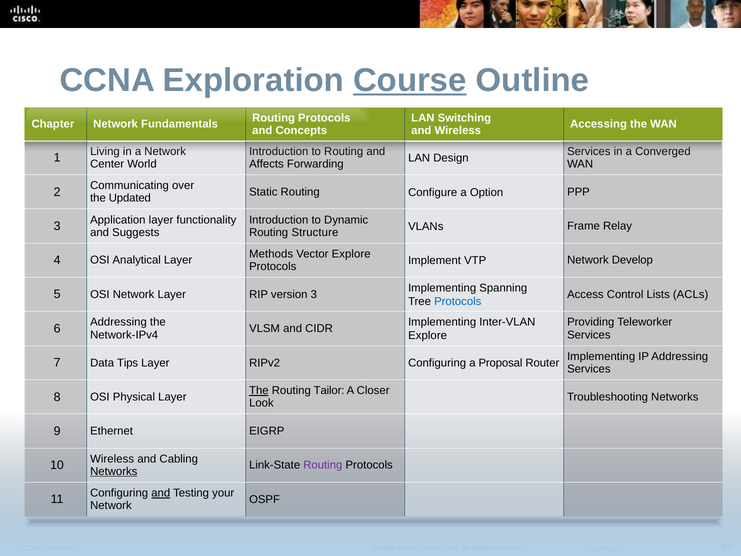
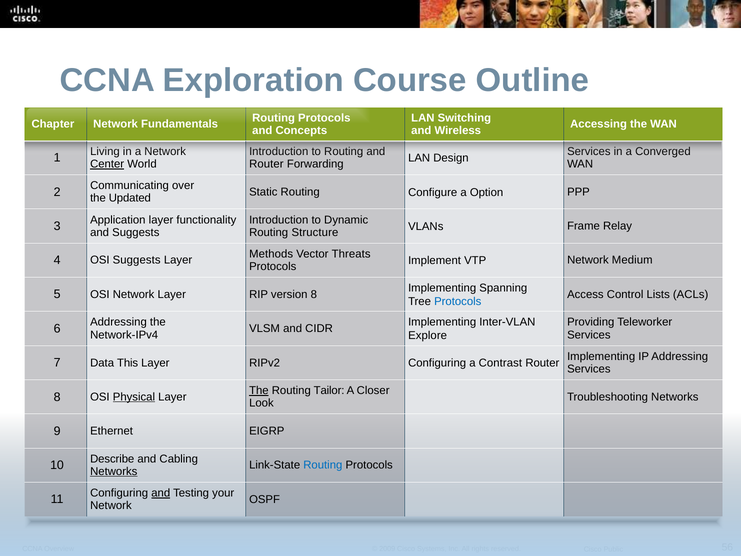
Course underline: present -> none (410, 80)
Center underline: none -> present (107, 164)
Affects: Affects -> Router (266, 164)
Vector Explore: Explore -> Threats (351, 254)
OSI Analytical: Analytical -> Suggests (137, 260)
Develop: Develop -> Medium (632, 260)
version 3: 3 -> 8 (314, 294)
Tips: Tips -> This (128, 363)
Proposal: Proposal -> Contrast (500, 363)
Physical underline: none -> present (134, 397)
Wireless: Wireless -> Describe (112, 459)
Routing colour: purple -> blue (323, 465)
